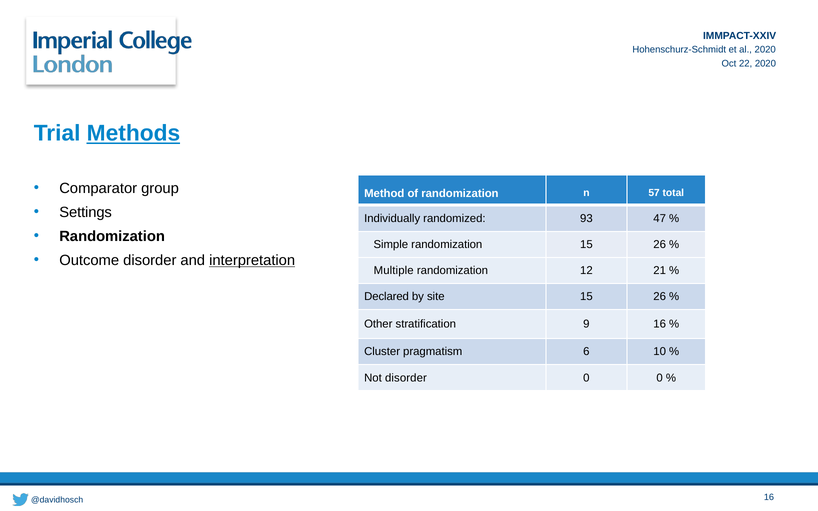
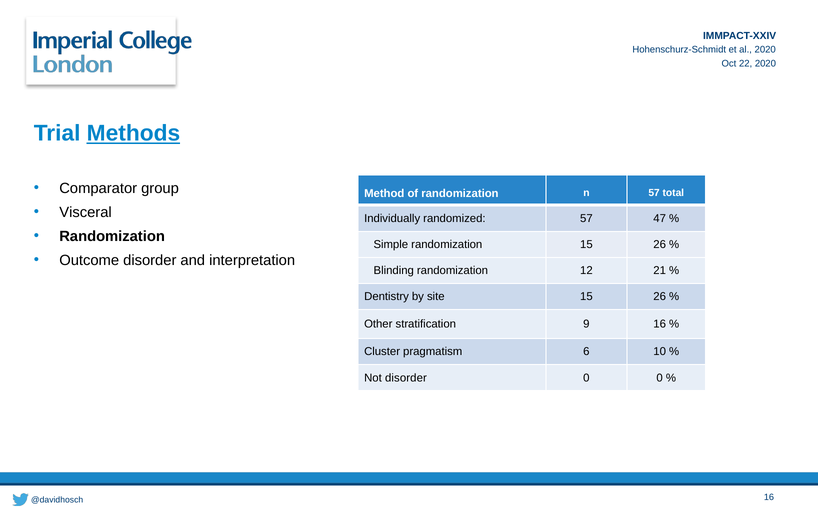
Settings: Settings -> Visceral (86, 212)
randomized 93: 93 -> 57 (586, 218)
interpretation underline: present -> none (252, 260)
Multiple: Multiple -> Blinding (394, 271)
Declared: Declared -> Dentistry (387, 297)
